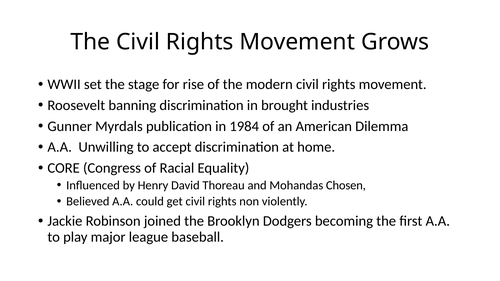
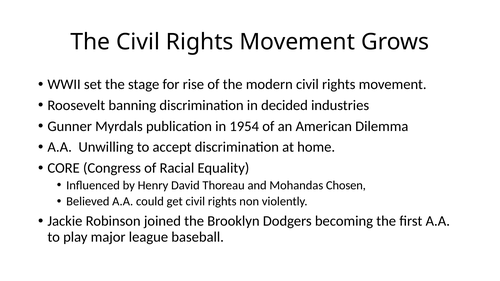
brought: brought -> decided (284, 105)
1984: 1984 -> 1954 (244, 126)
